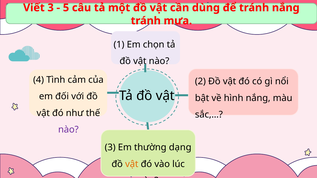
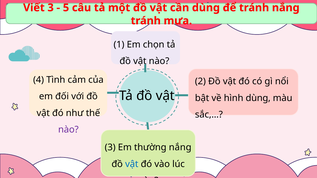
hình nắng: nắng -> dùng (258, 98)
thường dạng: dạng -> nắng (180, 148)
vật colour: orange -> blue (132, 164)
